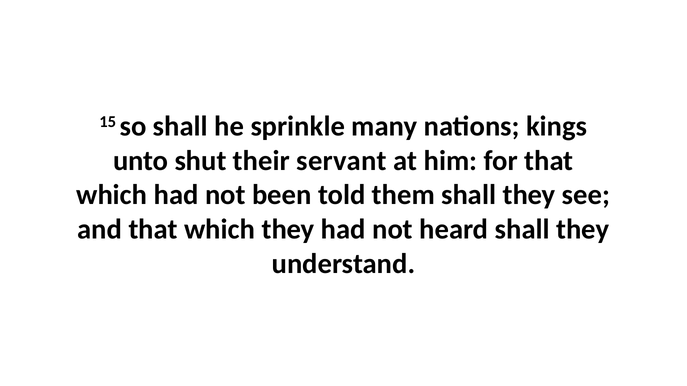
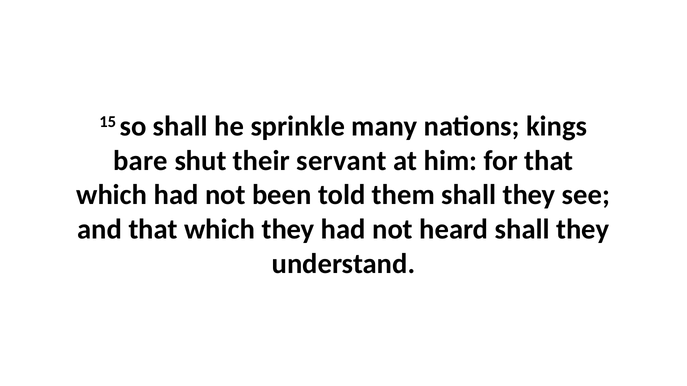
unto: unto -> bare (141, 161)
